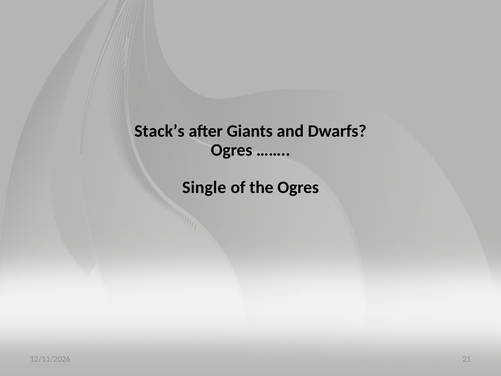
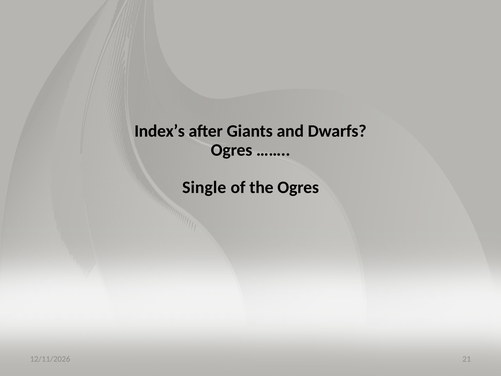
Stack’s: Stack’s -> Index’s (160, 131)
